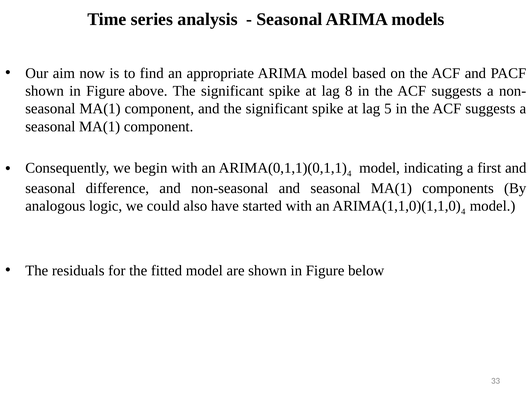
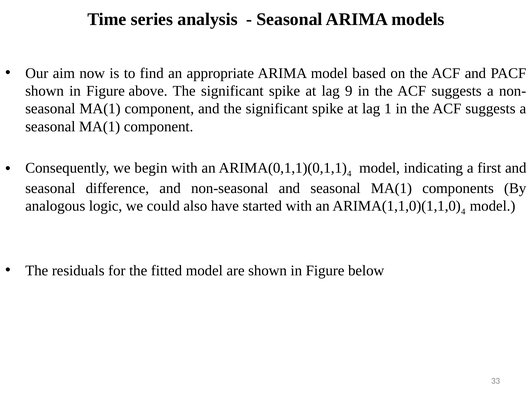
8: 8 -> 9 (349, 91)
5: 5 -> 1 (388, 109)
